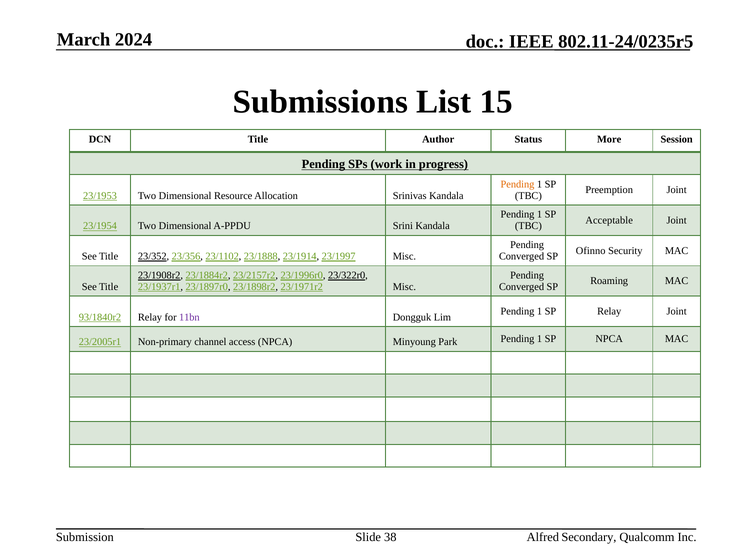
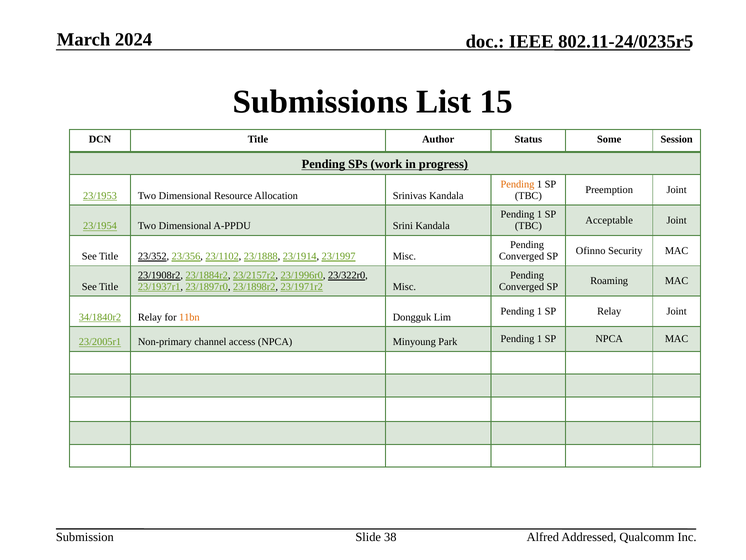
More: More -> Some (609, 139)
93/1840r2: 93/1840r2 -> 34/1840r2 (100, 317)
11bn colour: purple -> orange (189, 317)
Secondary: Secondary -> Addressed (589, 537)
